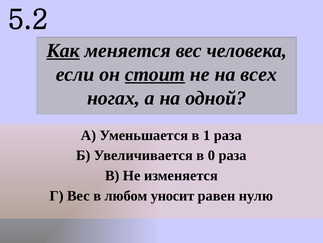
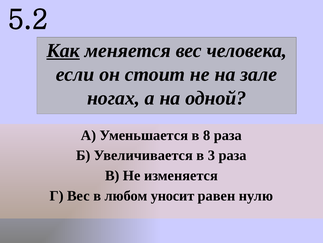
стоит underline: present -> none (155, 74)
всех: всех -> зале (259, 74)
1: 1 -> 8 (207, 135)
0: 0 -> 3 (211, 155)
